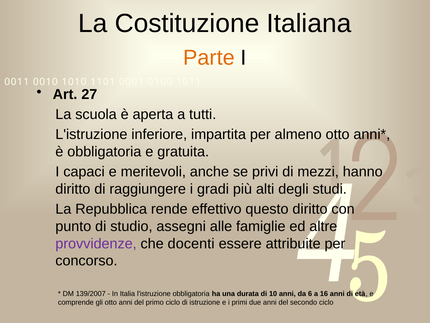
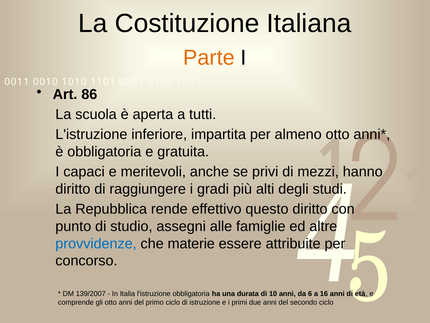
27: 27 -> 86 (89, 94)
provvidenze colour: purple -> blue (96, 243)
docenti: docenti -> materie (191, 243)
